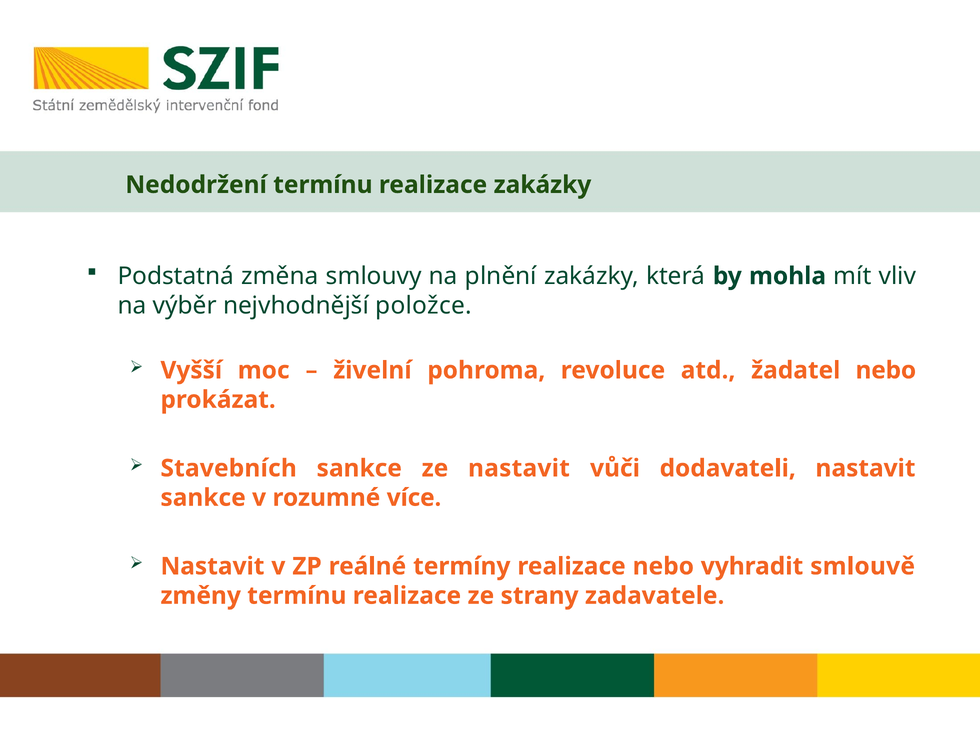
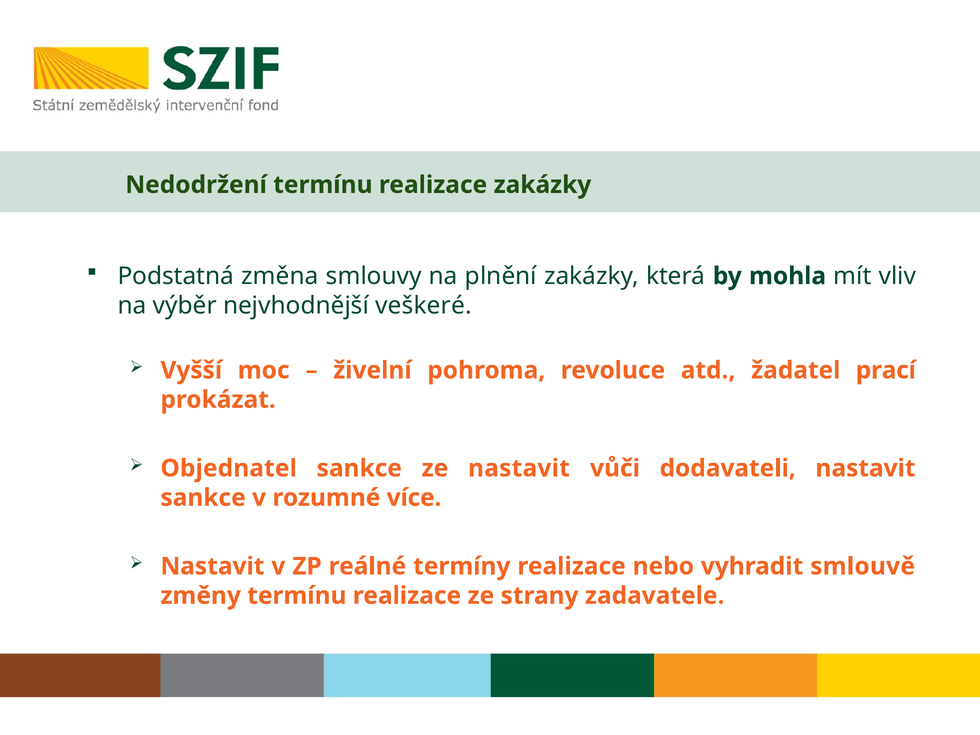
položce: položce -> veškeré (424, 306)
žadatel nebo: nebo -> prací (886, 370)
Stavebních: Stavebních -> Objednatel (229, 468)
